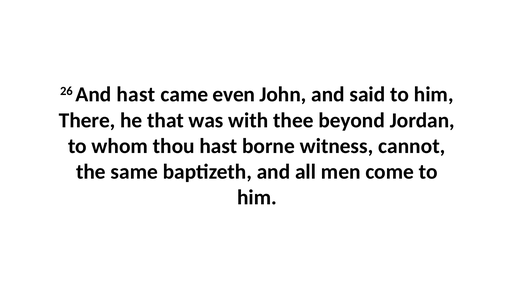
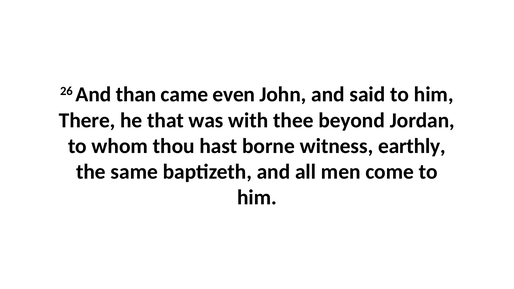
And hast: hast -> than (136, 95)
cannot: cannot -> earthly (412, 146)
